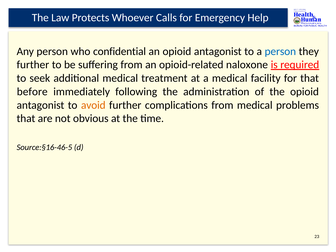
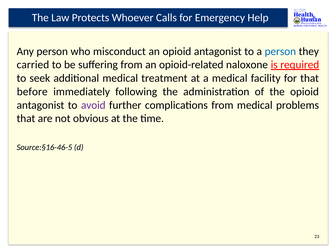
confidential: confidential -> misconduct (119, 51)
further: further -> carried (33, 65)
avoid colour: orange -> purple (93, 105)
